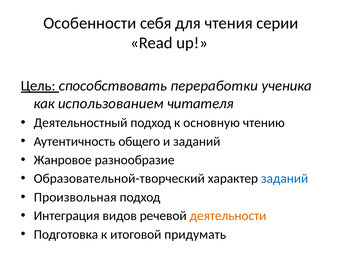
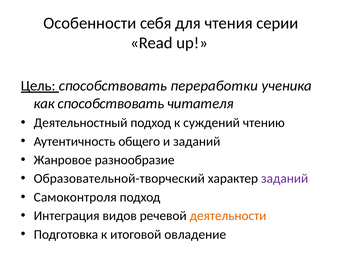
как использованием: использованием -> способствовать (111, 104)
основную: основную -> суждений (212, 123)
заданий colour: blue -> purple (285, 179)
Произвольная: Произвольная -> Самоконтроля (75, 198)
придумать: придумать -> овладение (195, 235)
